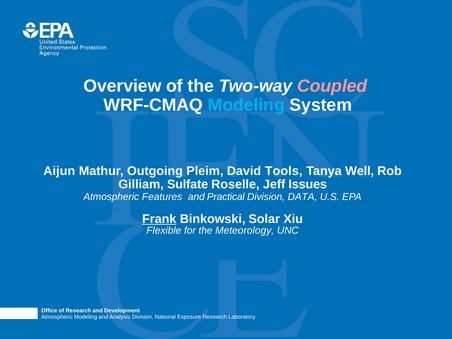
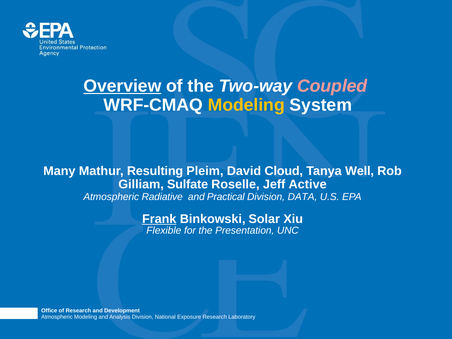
Overview underline: none -> present (122, 86)
Modeling colour: light blue -> yellow (246, 105)
Aijun: Aijun -> Many (59, 171)
Outgoing: Outgoing -> Resulting (155, 171)
Tools: Tools -> Cloud (284, 171)
Issues: Issues -> Active (308, 184)
Features: Features -> Radiative (162, 197)
Meteorology: Meteorology -> Presentation (245, 231)
